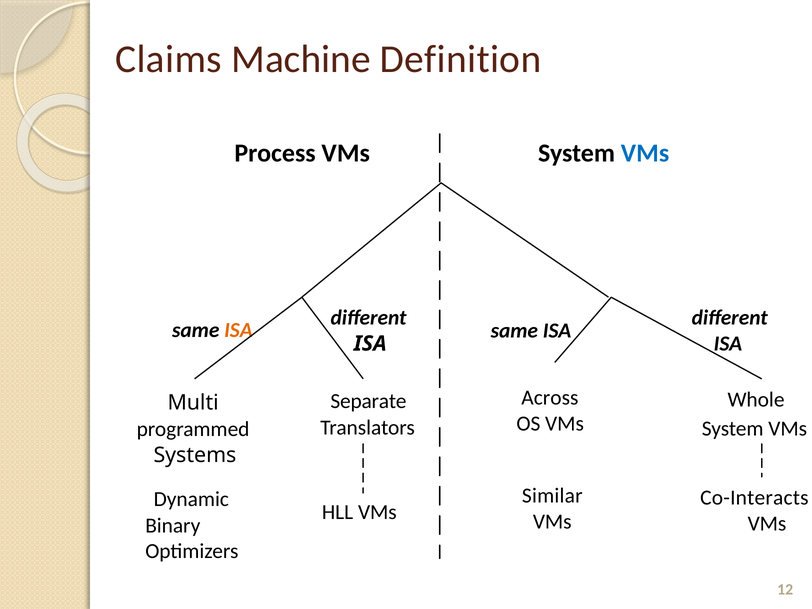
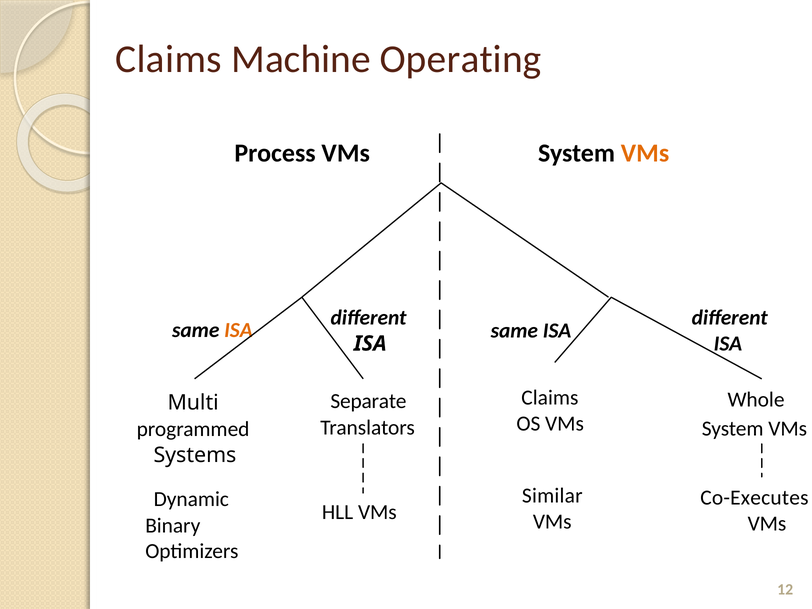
Definition: Definition -> Operating (461, 59)
VMs colour: blue -> orange (645, 153)
Across: Across -> Claims (550, 398)
Co-Interacts: Co-Interacts -> Co-Executes (754, 497)
